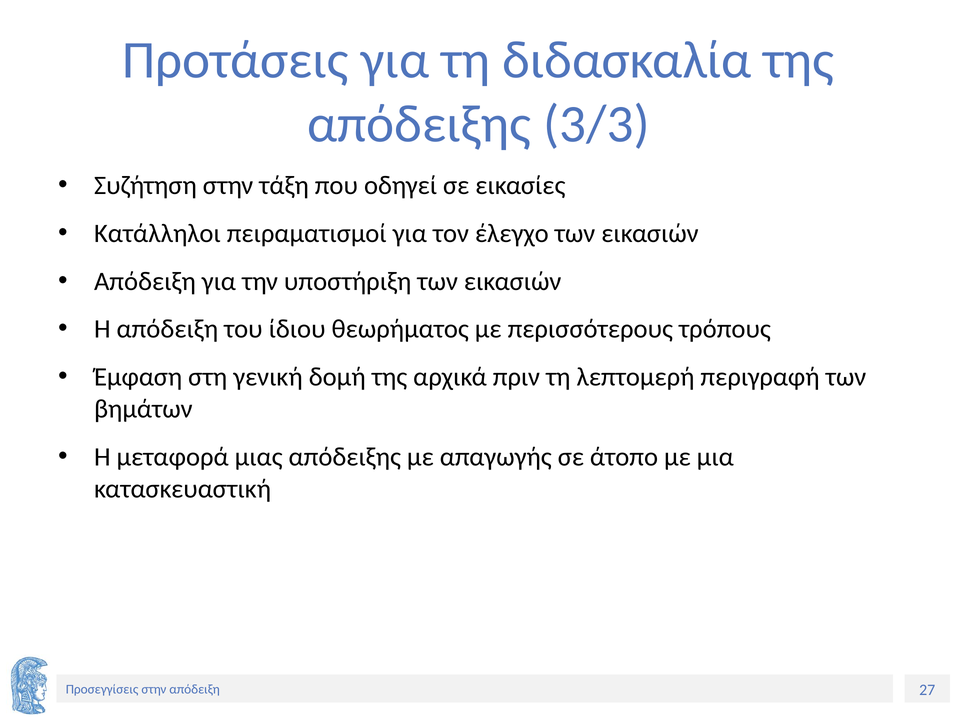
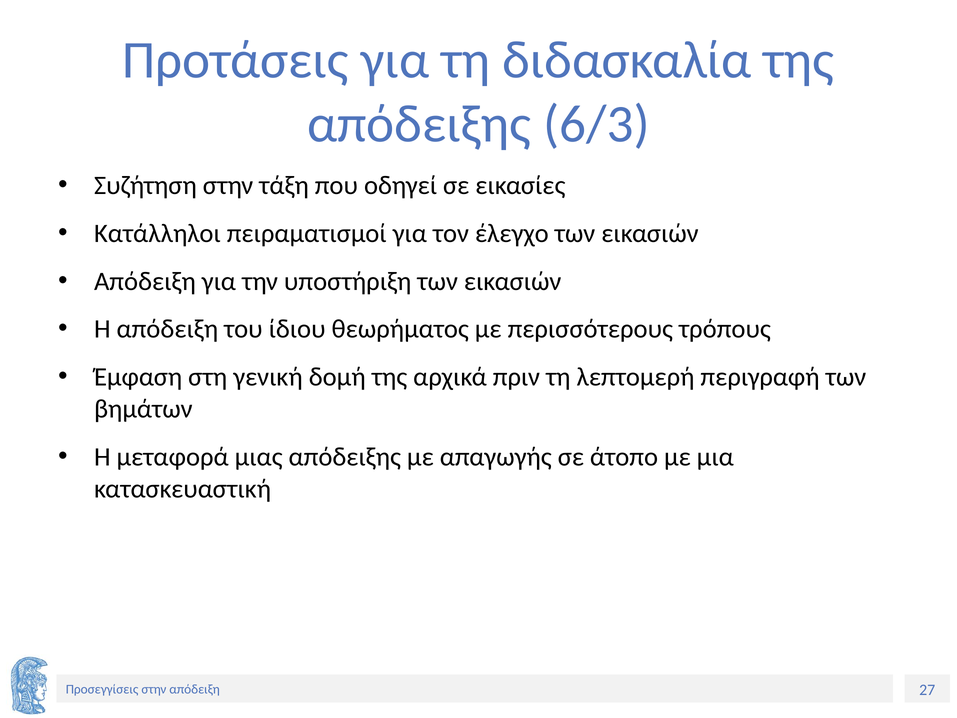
3/3: 3/3 -> 6/3 (596, 124)
